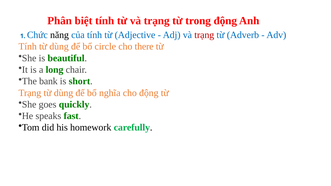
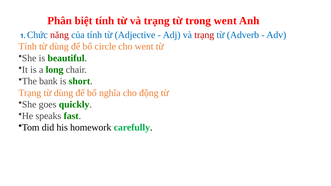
trong động: động -> went (225, 21)
năng colour: black -> red (60, 35)
cho there: there -> went (144, 47)
